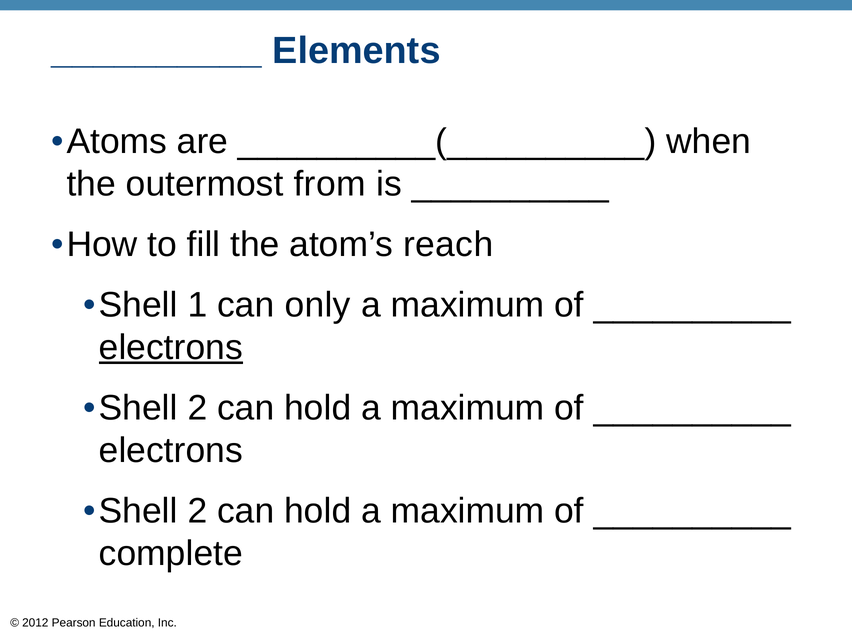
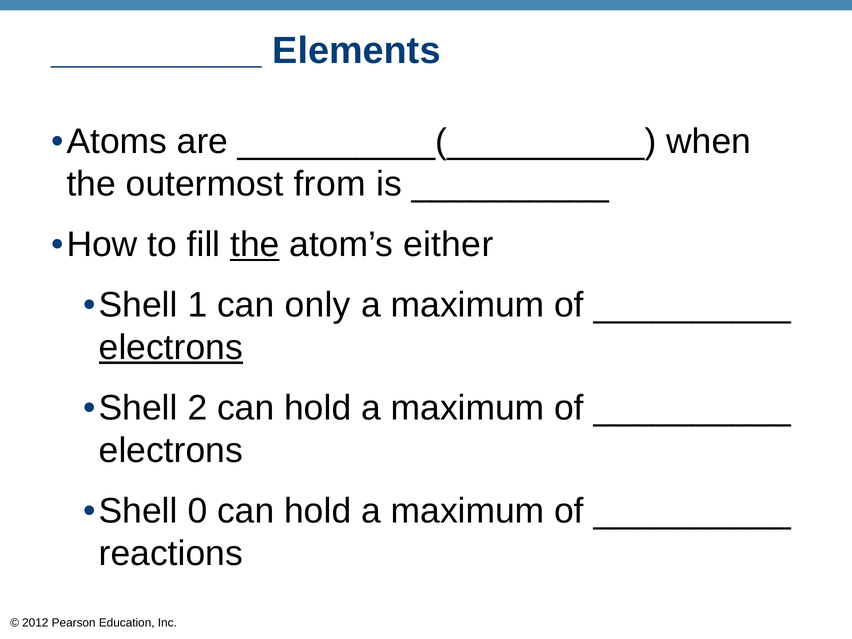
the underline: none -> present (255, 245)
reach: reach -> either (448, 245)
2: 2 -> 0 (197, 511)
complete: complete -> reactions (171, 553)
